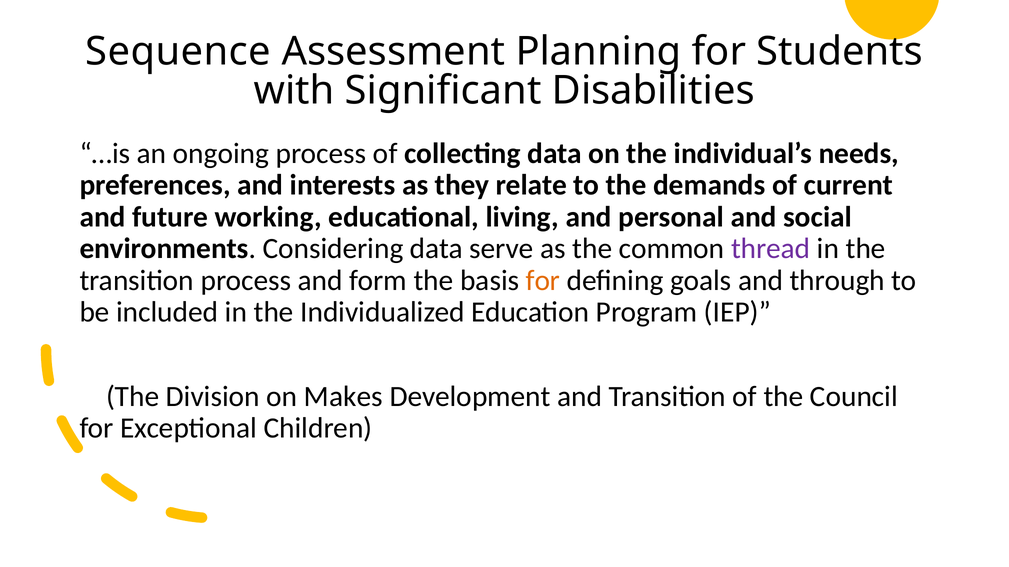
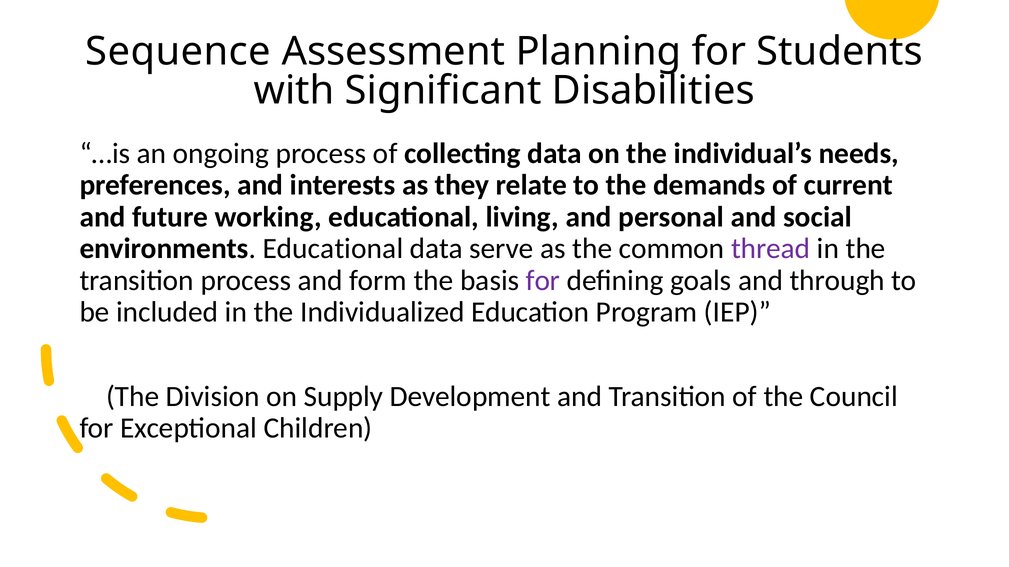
environments Considering: Considering -> Educational (333, 249)
for colour: orange -> purple (543, 281)
Makes: Makes -> Supply (344, 397)
